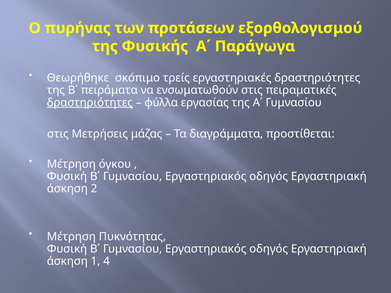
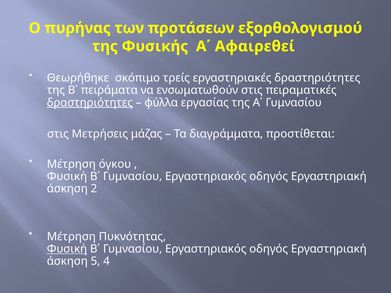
Παράγωγα: Παράγωγα -> Αφαιρεθεί (255, 46)
Φυσική underline: none -> present (67, 249)
1: 1 -> 5 (95, 261)
